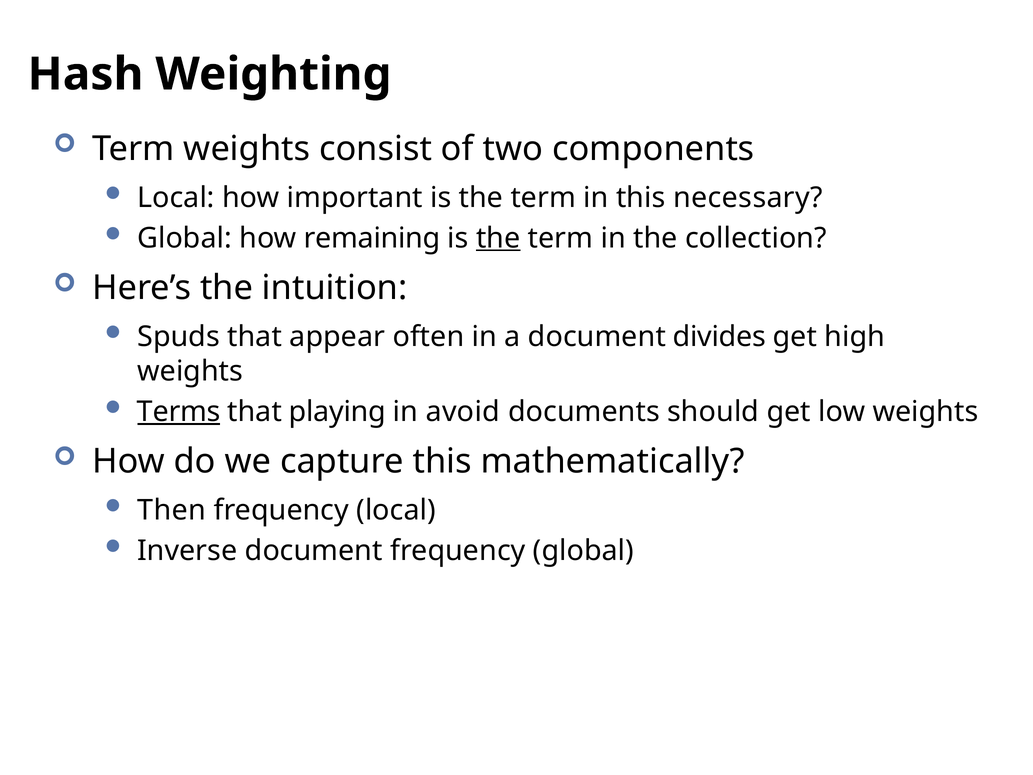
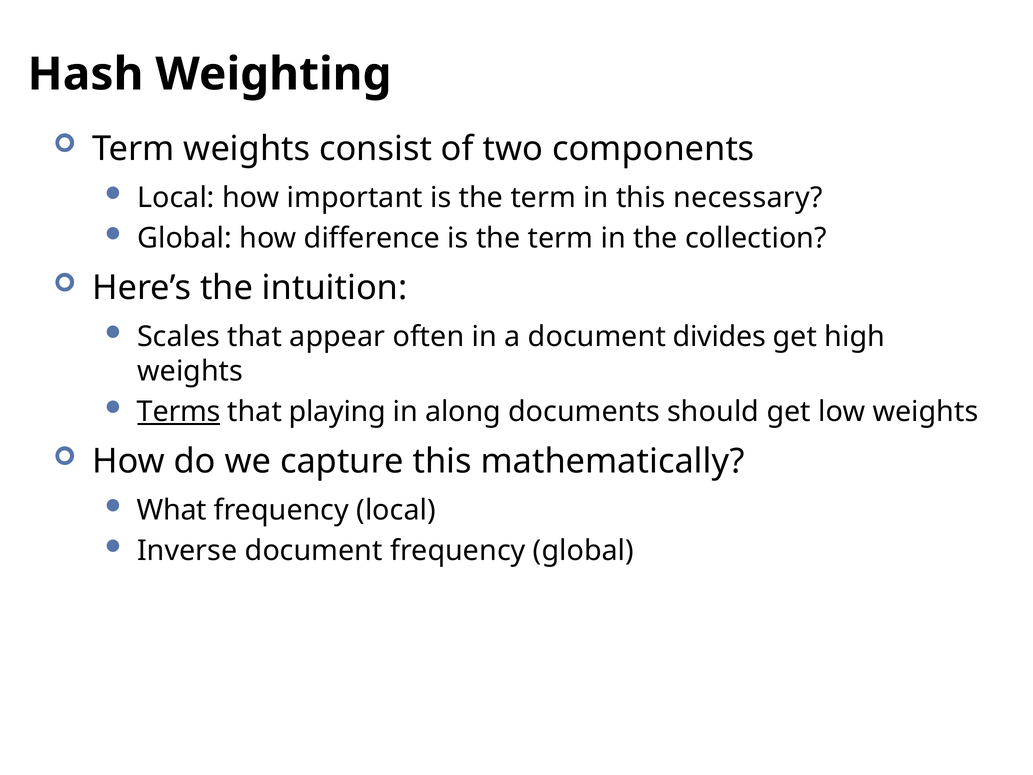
remaining: remaining -> difference (372, 238)
the underline: present -> none (498, 238)
Spuds: Spuds -> Scales (179, 337)
avoid: avoid -> along (463, 411)
Then: Then -> What (172, 510)
